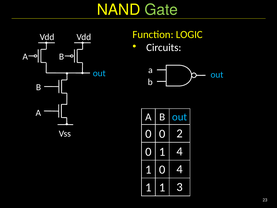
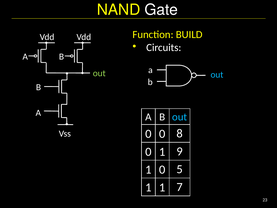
Gate colour: light green -> white (161, 10)
LOGIC: LOGIC -> BUILD (189, 35)
out colour: light blue -> light green (99, 73)
2: 2 -> 8 (180, 133)
1 4: 4 -> 9 (180, 151)
0 4: 4 -> 5 (180, 169)
3: 3 -> 7 (180, 187)
